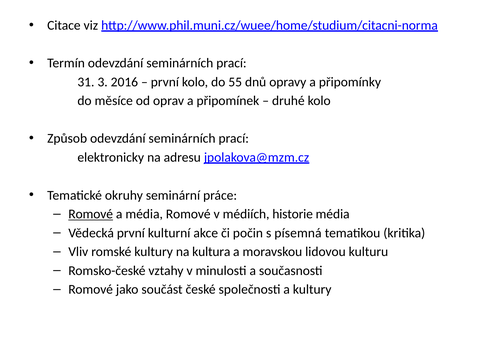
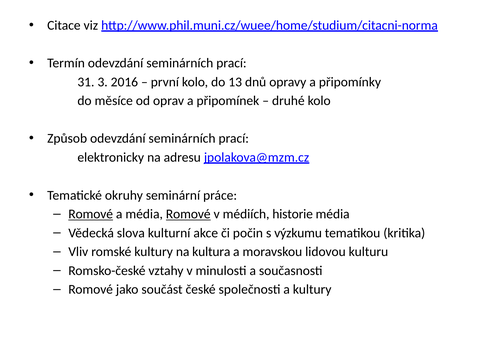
55: 55 -> 13 (235, 82)
Romové underline: none -> present (188, 214)
Vědecká první: první -> slova (131, 233)
písemná: písemná -> výzkumu (298, 233)
